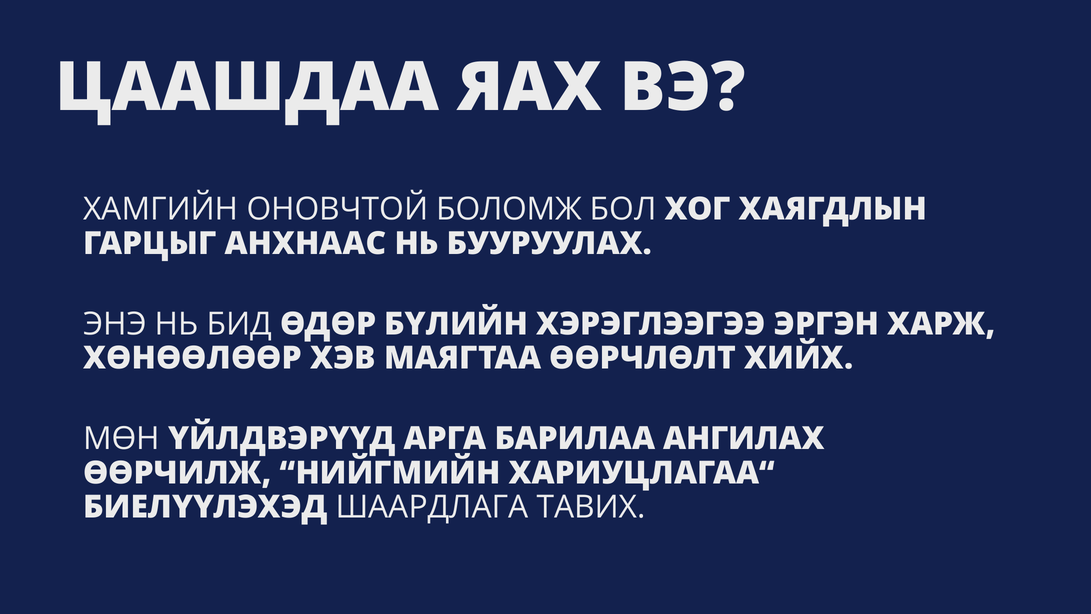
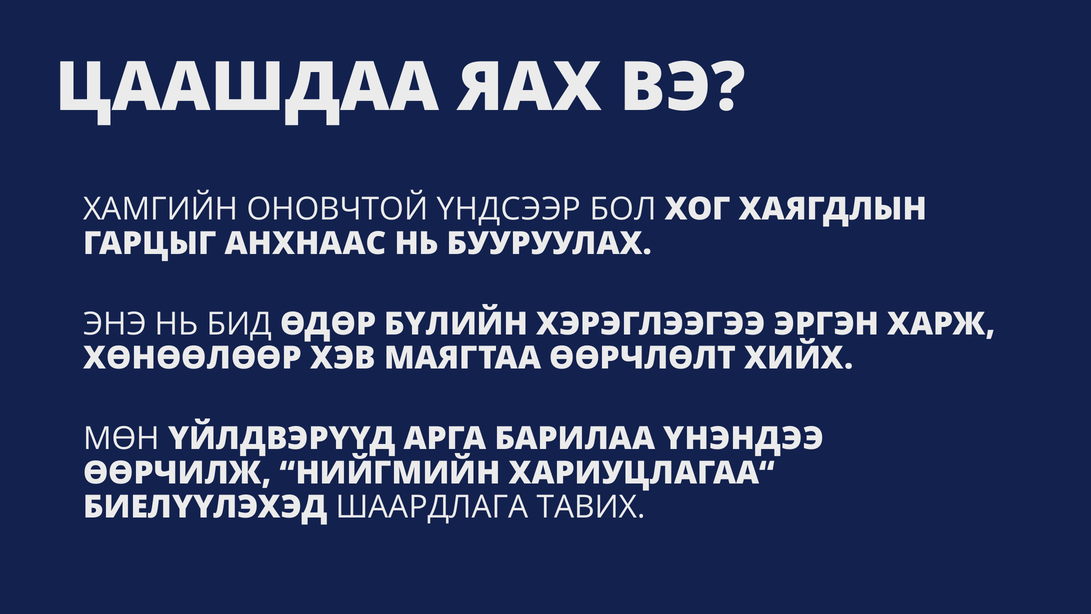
БОЛОМЖ: БОЛОМЖ -> ҮНДСЭЭР (509, 209)
АНГИЛАХ: АНГИЛАХ -> ҮНЭНДЭЭ (744, 439)
